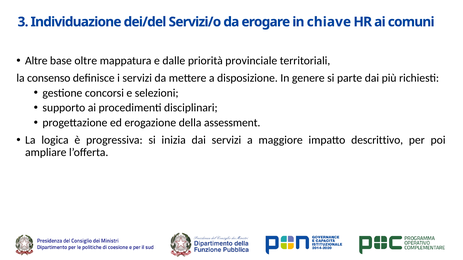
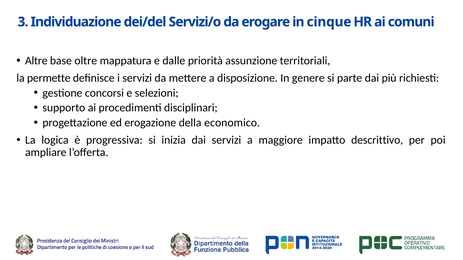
chiave: chiave -> cinque (329, 22)
provinciale: provinciale -> assunzione (251, 61)
consenso: consenso -> permette (49, 78)
assessment: assessment -> economico (232, 123)
